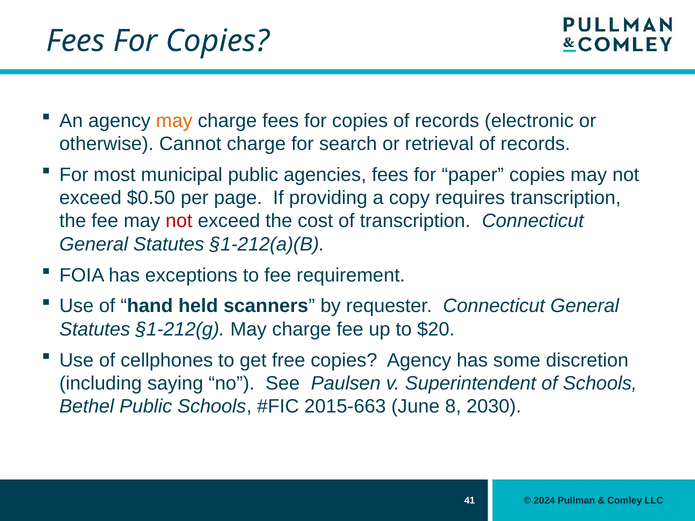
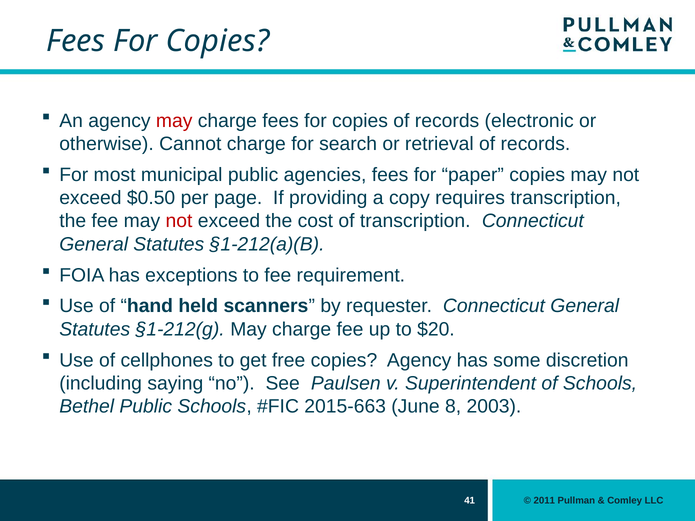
may colour: orange -> red (174, 121)
2030: 2030 -> 2003 (494, 407)
2024: 2024 -> 2011 (544, 501)
